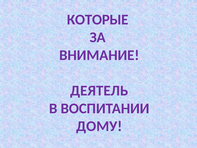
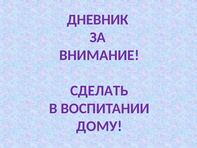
КОТОРЫЕ: КОТОРЫЕ -> ДНЕВНИК (98, 20)
ДЕЯТЕЛЬ: ДЕЯТЕЛЬ -> СДЕЛАТЬ (99, 91)
